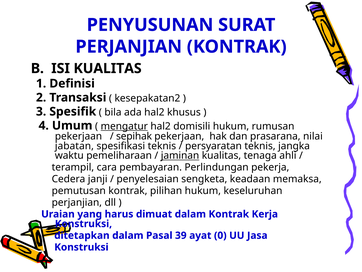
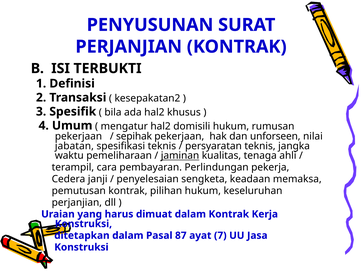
ISI KUALITAS: KUALITAS -> TERBUKTI (108, 68)
mengatur underline: present -> none (124, 126)
prasarana: prasarana -> unforseen (275, 136)
39: 39 -> 87 (181, 235)
0: 0 -> 7 (220, 235)
